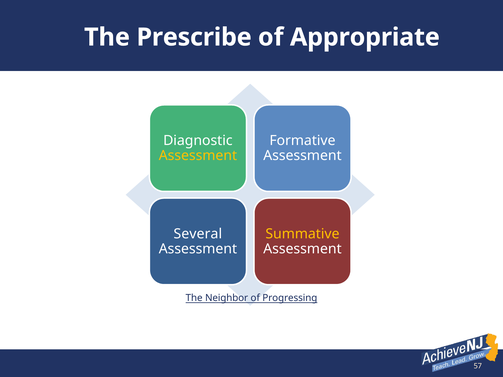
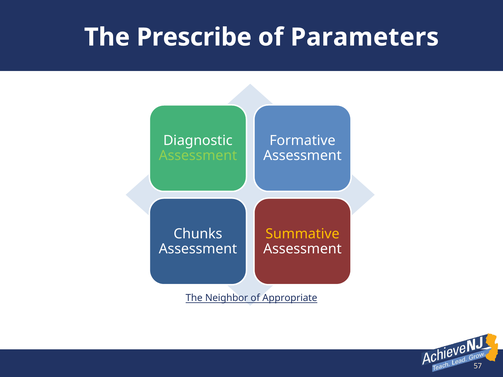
Appropriate: Appropriate -> Parameters (365, 37)
Assessment colour: yellow -> light green (198, 156)
Several: Several -> Chunks (198, 234)
Progressing: Progressing -> Appropriate (290, 298)
